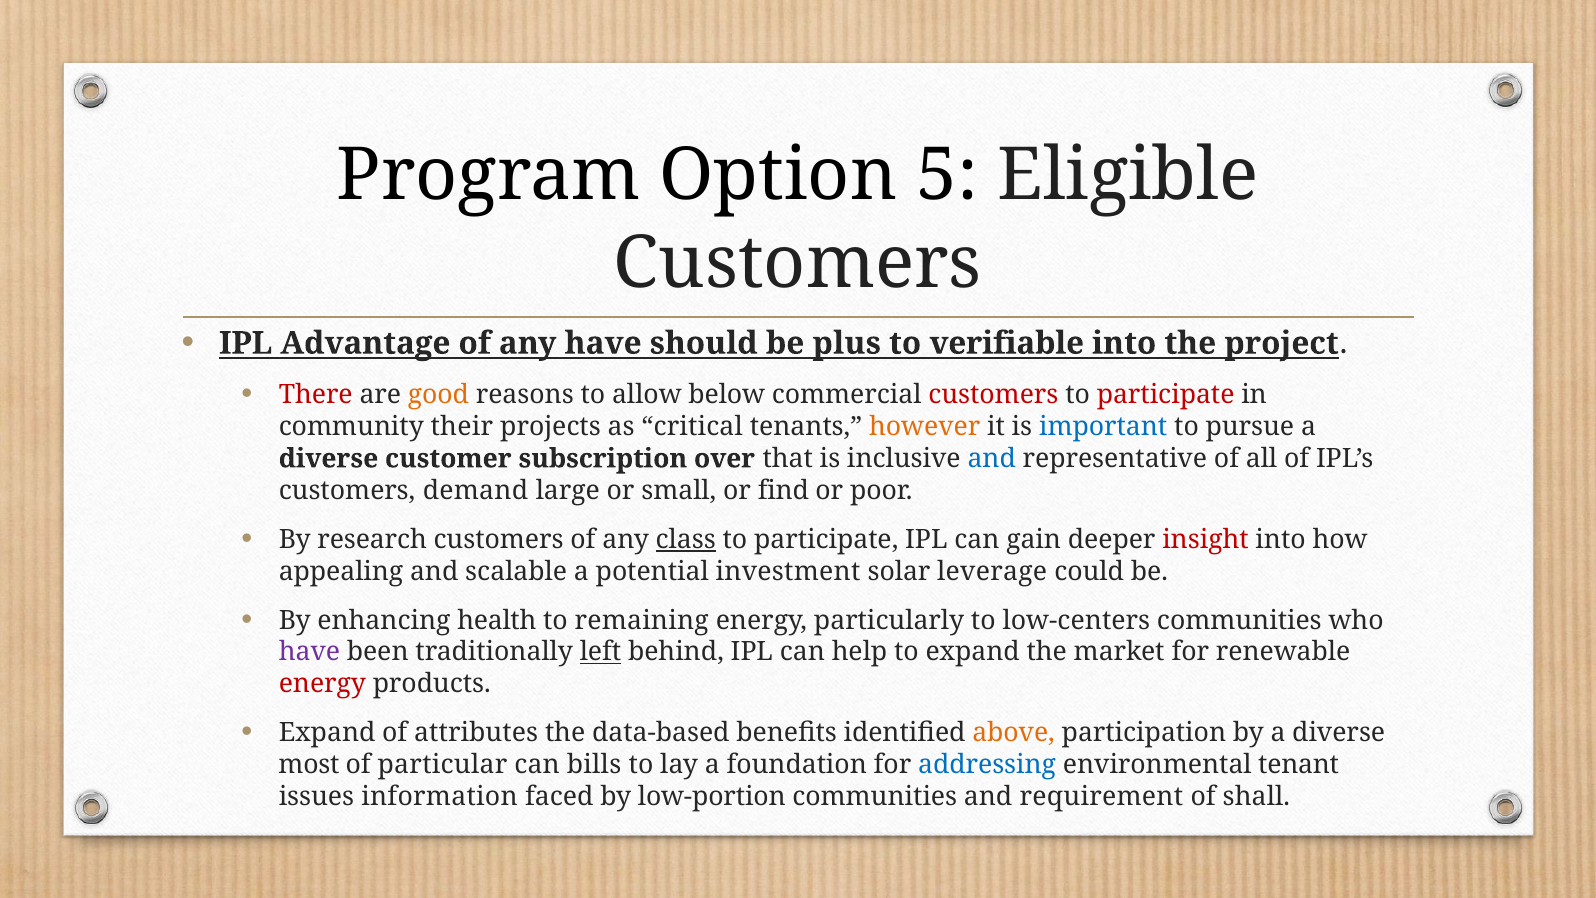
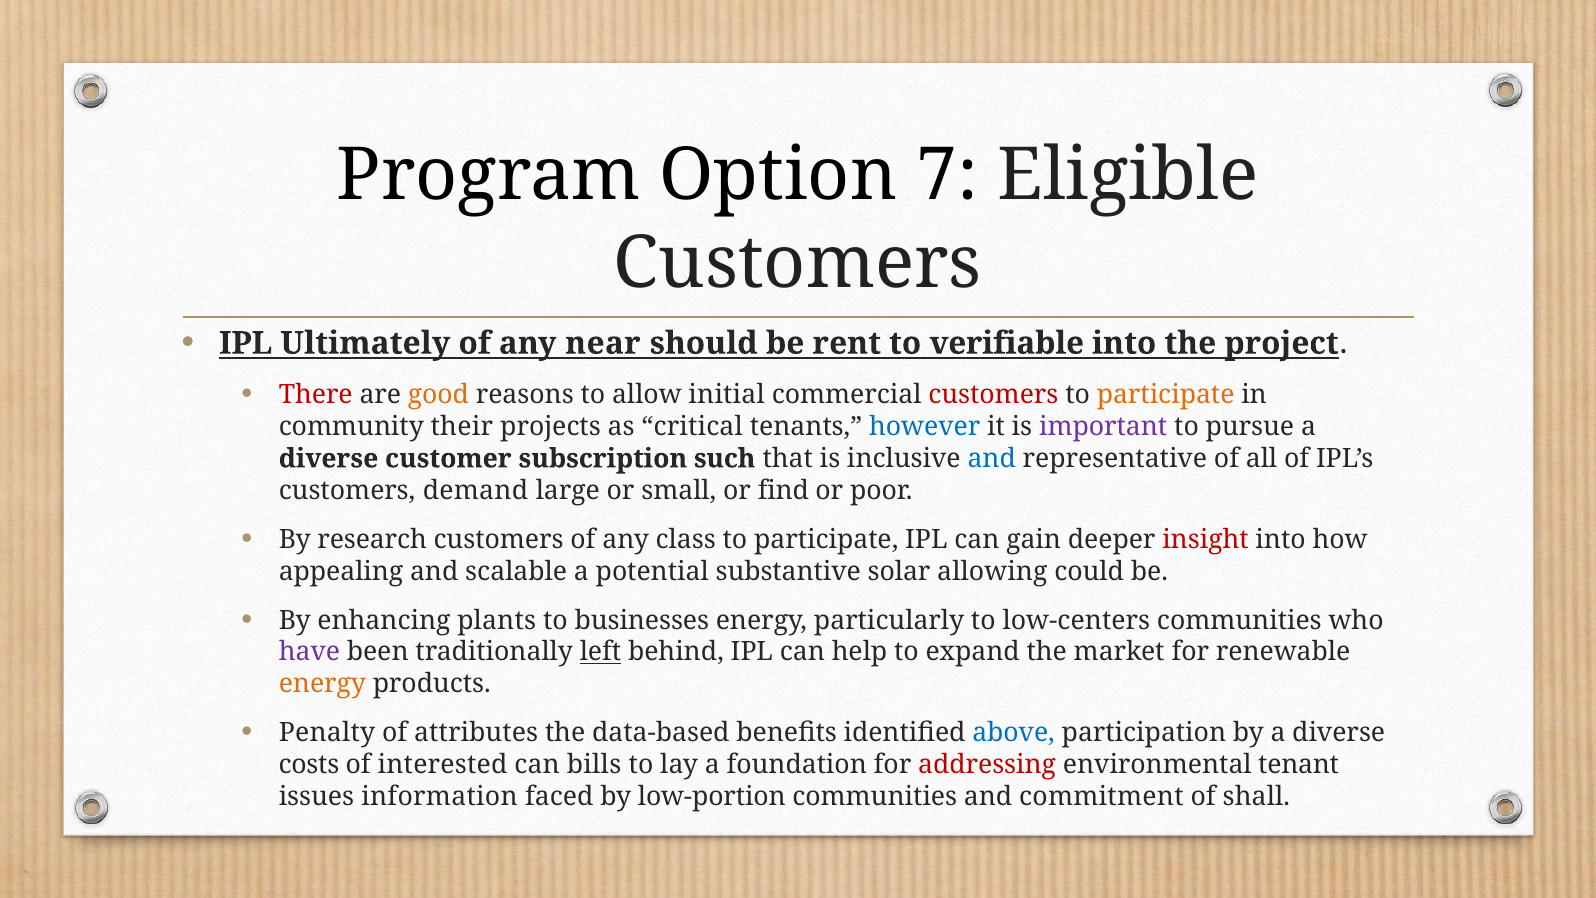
5: 5 -> 7 (947, 175)
Advantage: Advantage -> Ultimately (365, 343)
any have: have -> near (603, 343)
plus: plus -> rent (847, 343)
below: below -> initial (727, 395)
participate colour: red -> orange (1166, 395)
however colour: orange -> blue (925, 427)
important colour: blue -> purple (1103, 427)
over: over -> such (725, 459)
class underline: present -> none (686, 539)
investment: investment -> substantive (788, 571)
leverage: leverage -> allowing (992, 571)
health: health -> plants (497, 620)
remaining: remaining -> businesses (642, 620)
energy colour: red -> orange (322, 684)
Expand: Expand -> Penalty (327, 733)
above colour: orange -> blue (1014, 733)
most: most -> costs (309, 765)
particular: particular -> interested (443, 765)
addressing colour: blue -> red (987, 765)
requirement: requirement -> commitment (1101, 797)
